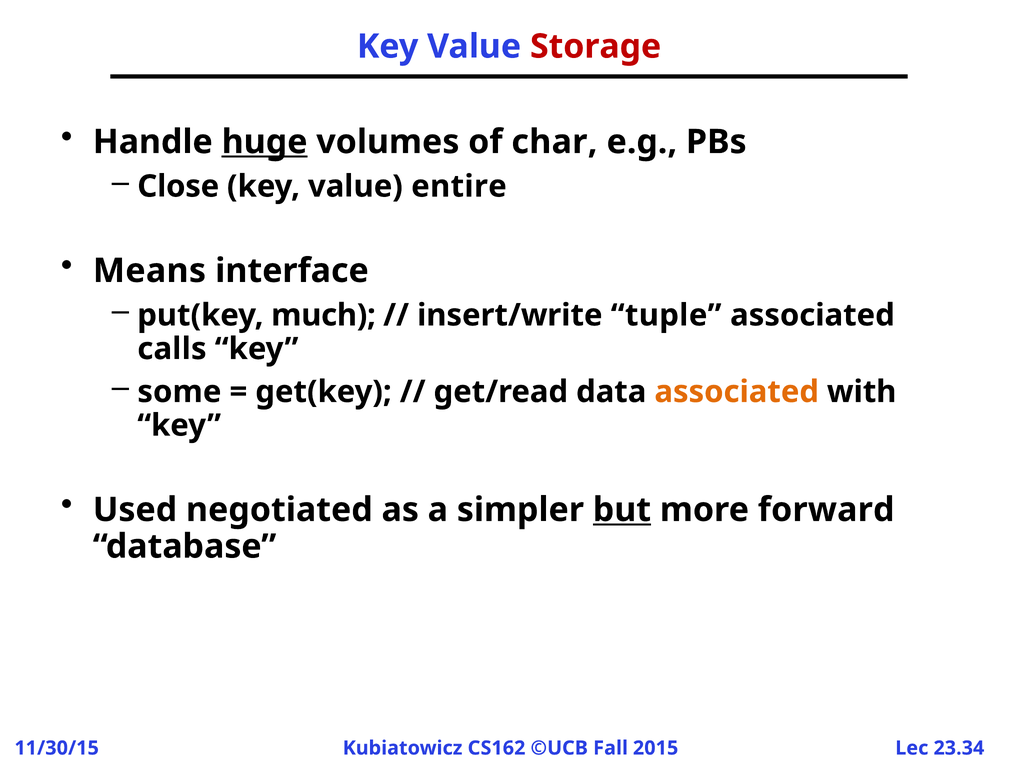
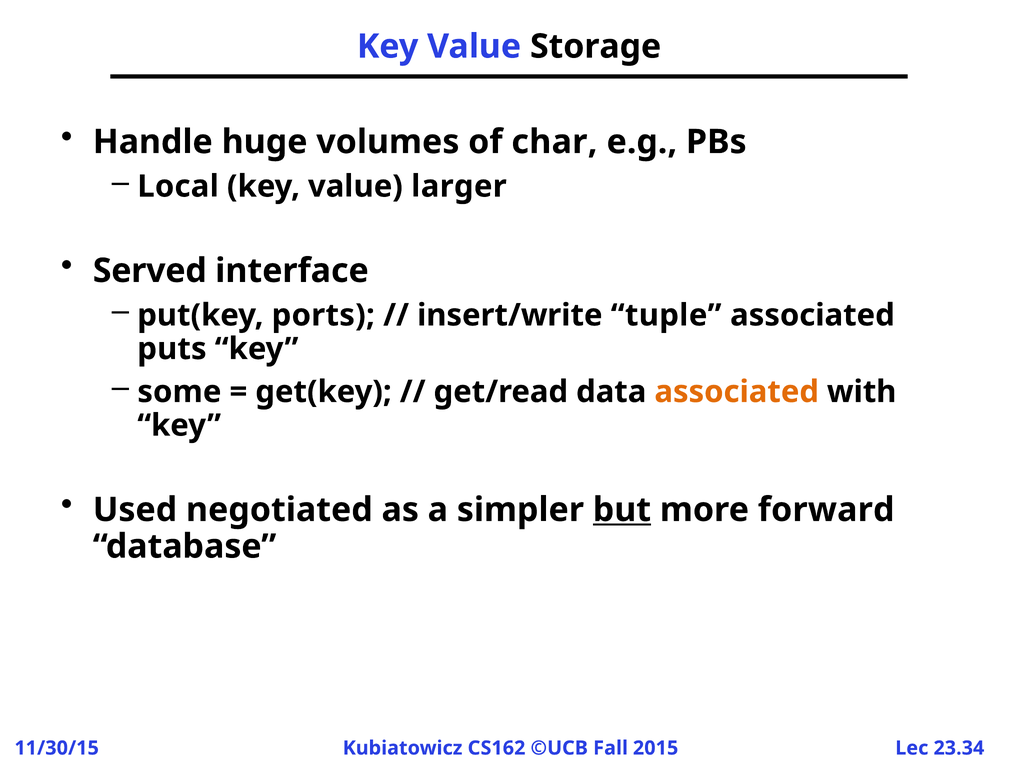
Storage colour: red -> black (596, 46)
huge underline: present -> none (265, 142)
Close: Close -> Local (178, 186)
entire: entire -> larger (459, 186)
Means: Means -> Served (150, 271)
much: much -> ports (323, 315)
calls: calls -> puts (172, 349)
